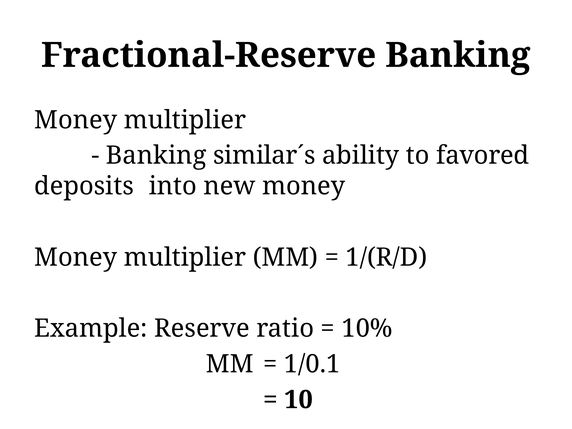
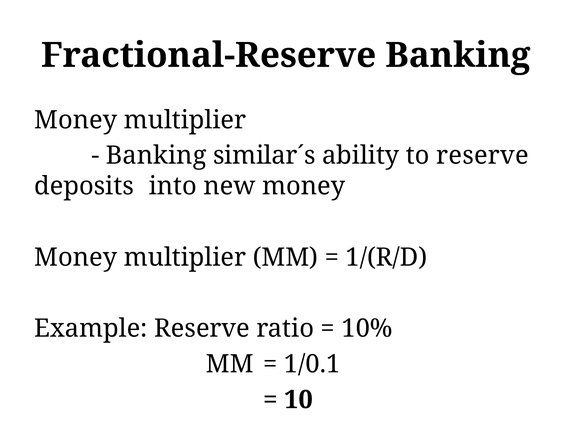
to favored: favored -> reserve (482, 156)
